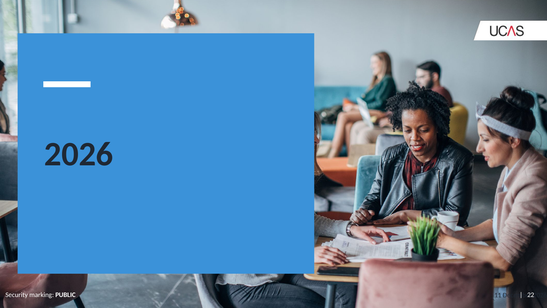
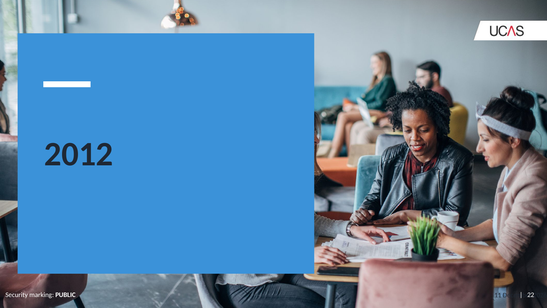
2026: 2026 -> 2012 (79, 154)
